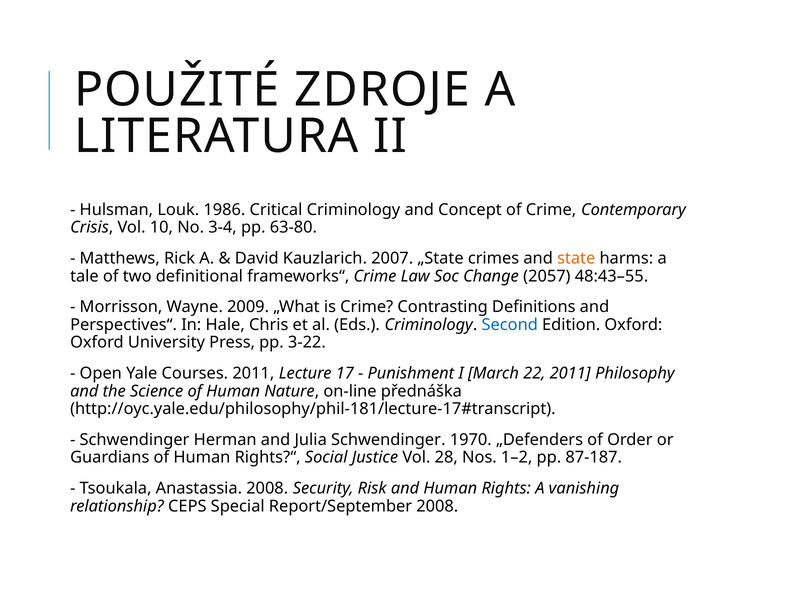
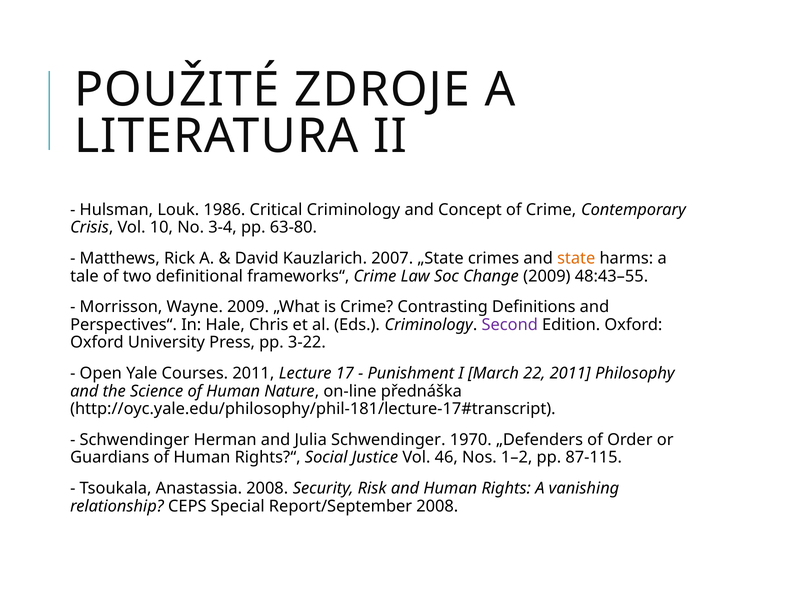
Change 2057: 2057 -> 2009 (547, 276)
Second colour: blue -> purple (510, 325)
28: 28 -> 46 (446, 458)
87-187: 87-187 -> 87-115 (594, 458)
